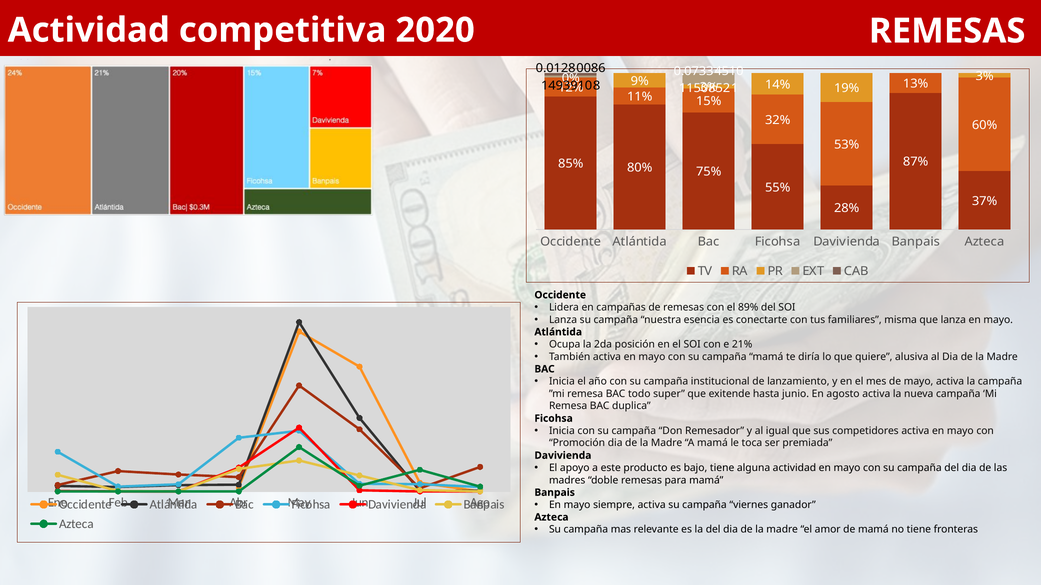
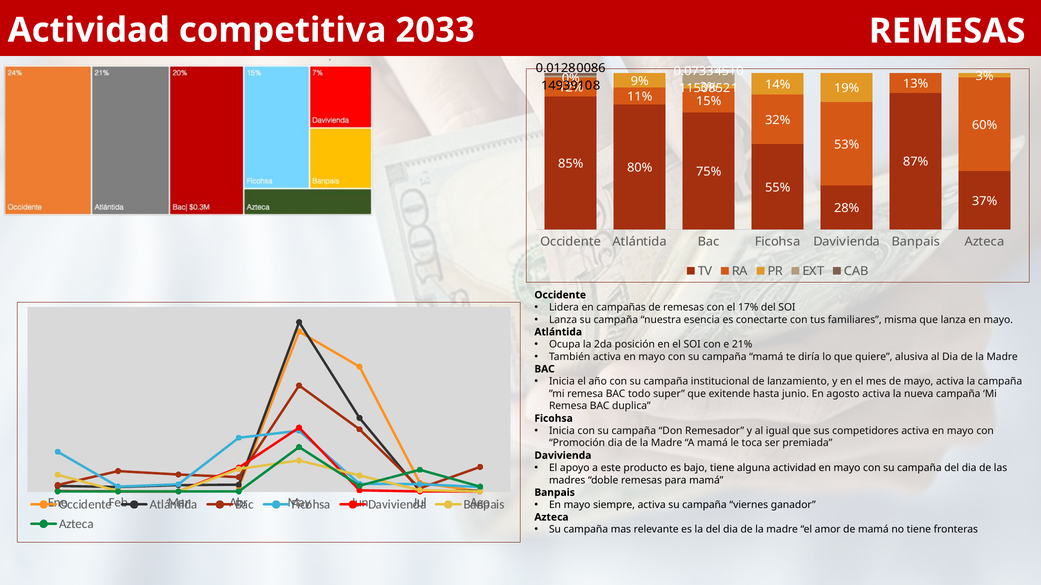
2020: 2020 -> 2033 (435, 30)
89%: 89% -> 17% (748, 308)
